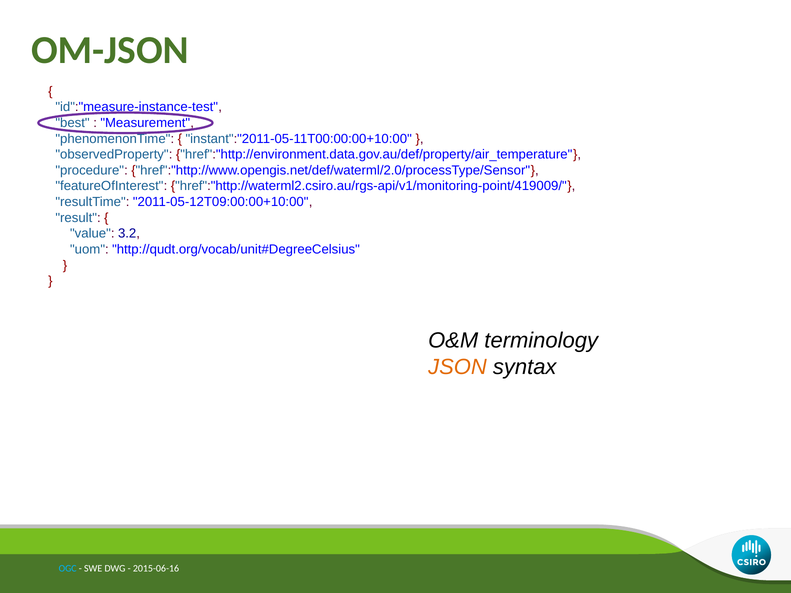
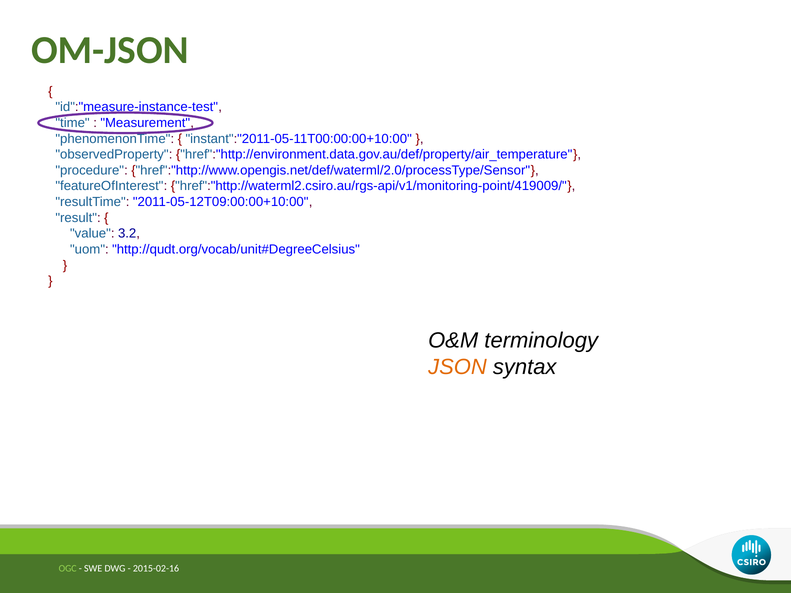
best: best -> time (73, 123)
OGC colour: light blue -> light green (68, 569)
2015-06-16: 2015-06-16 -> 2015-02-16 (156, 569)
